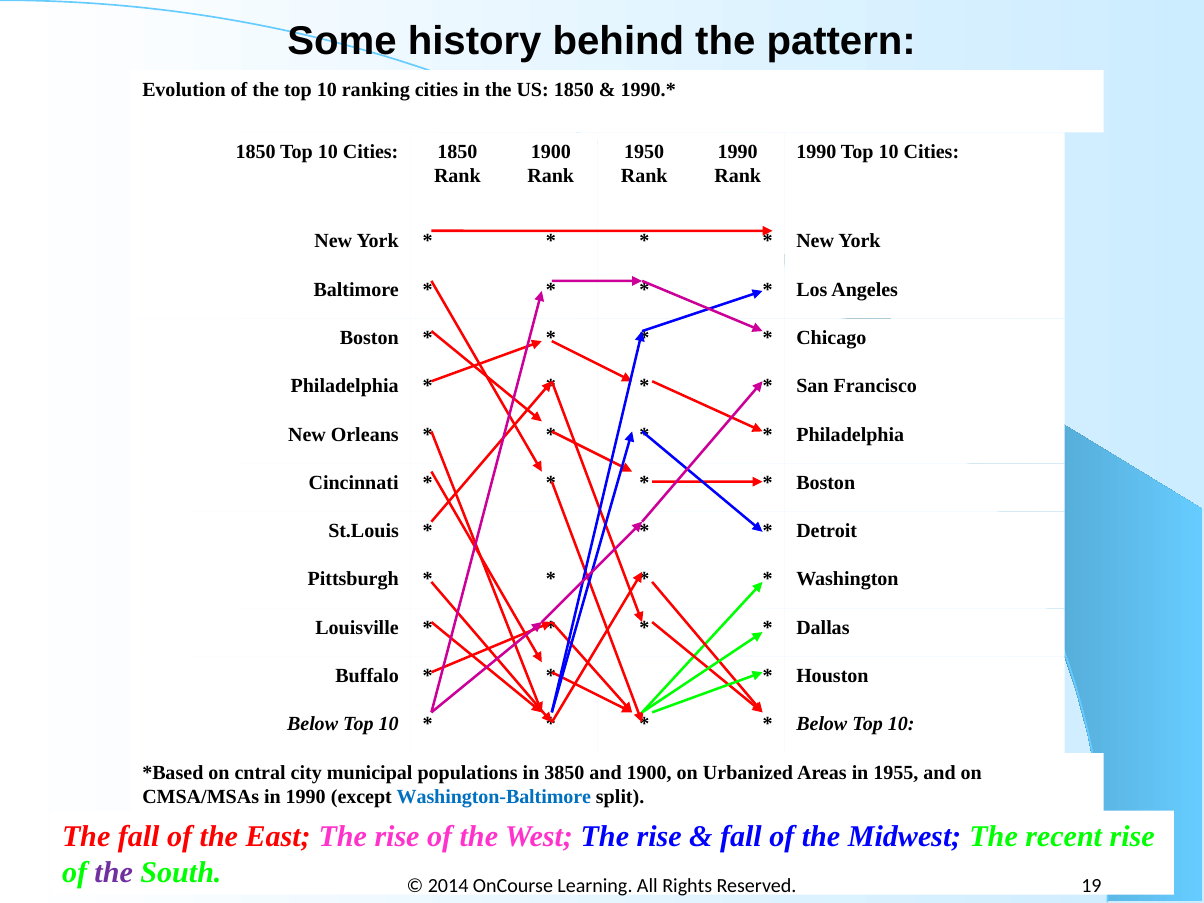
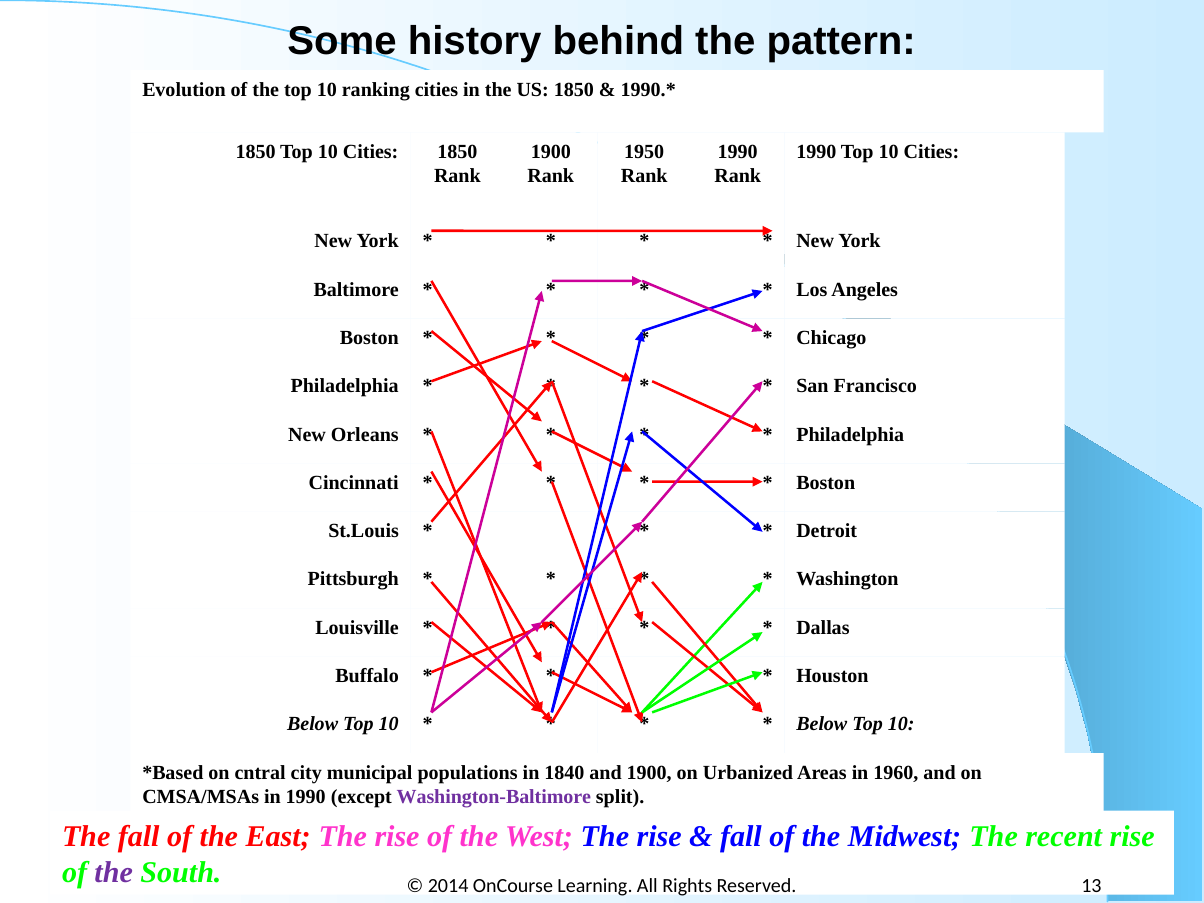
3850: 3850 -> 1840 (564, 773)
1955: 1955 -> 1960 (896, 773)
Washington-Baltimore colour: blue -> purple (494, 797)
19: 19 -> 13 (1091, 886)
